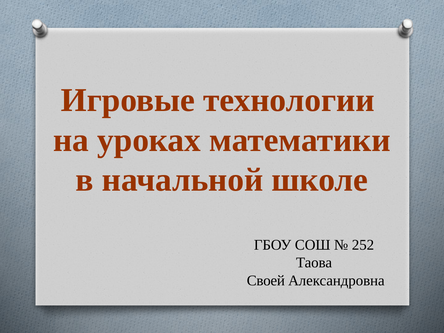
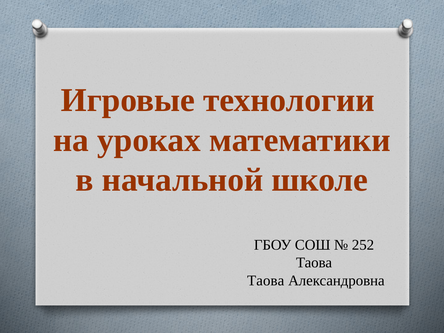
Своей: Своей -> Таова (266, 281)
